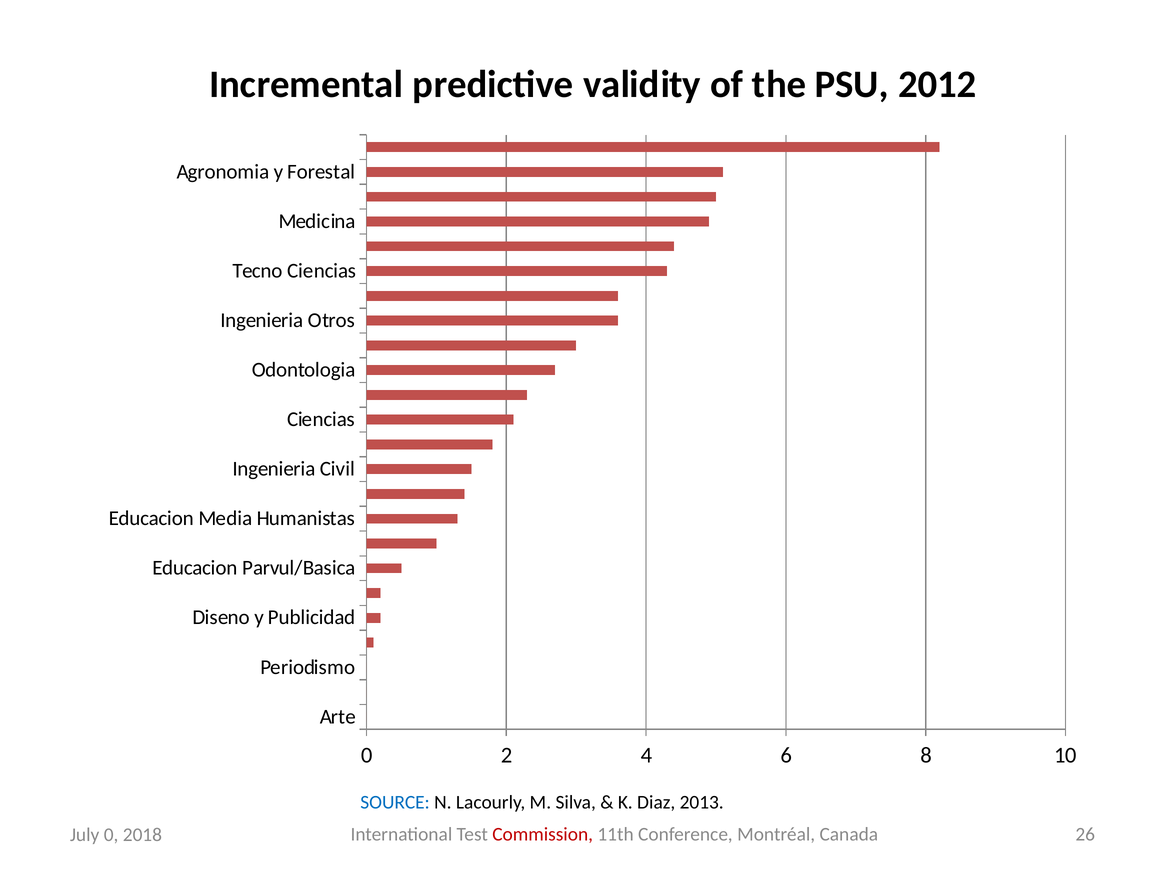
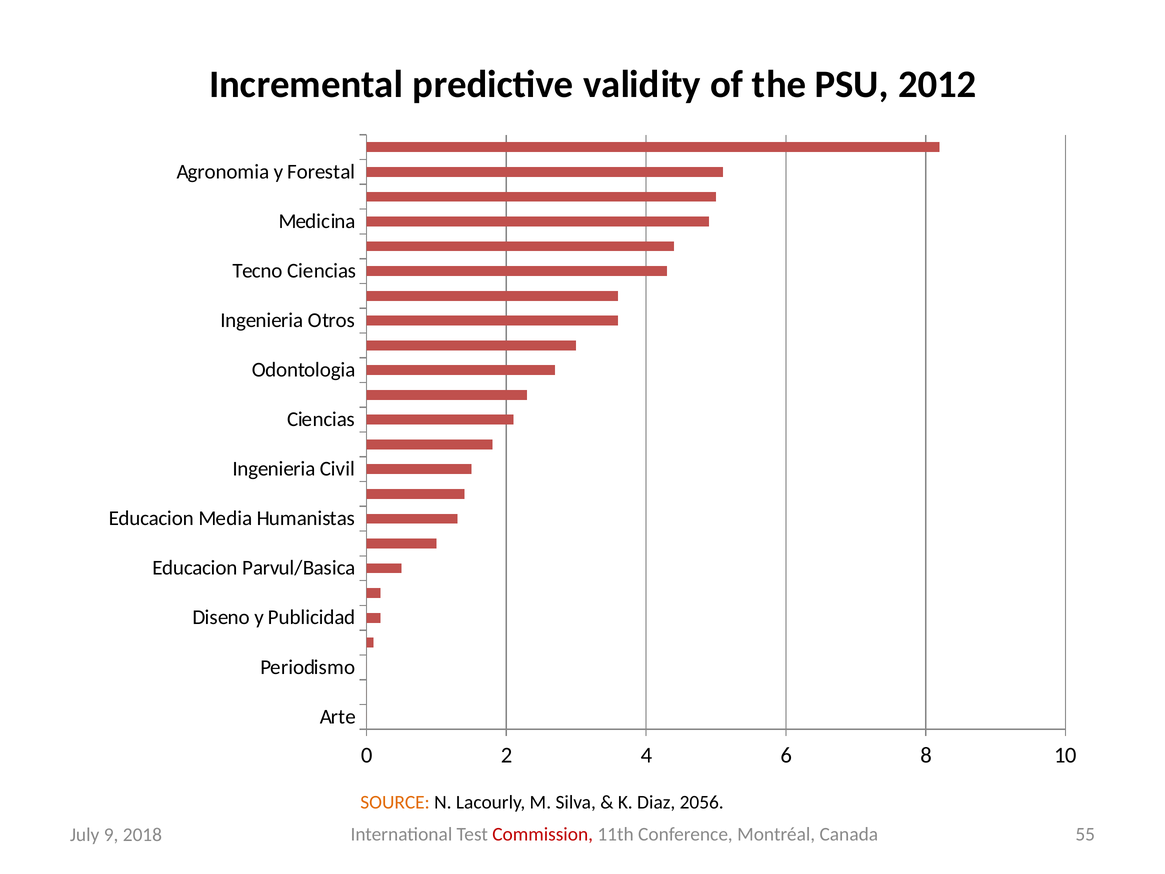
SOURCE colour: blue -> orange (395, 802)
2013: 2013 -> 2056 (702, 802)
26: 26 -> 55 (1085, 834)
July 0: 0 -> 9 (111, 834)
